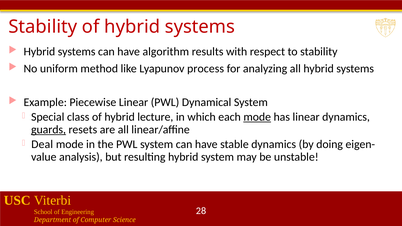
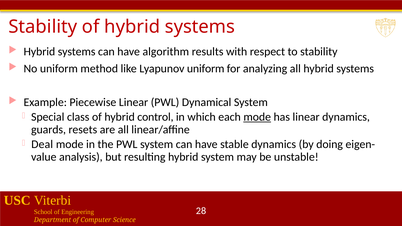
Lyapunov process: process -> uniform (206, 69)
lecture: lecture -> control (155, 117)
guards underline: present -> none (49, 130)
